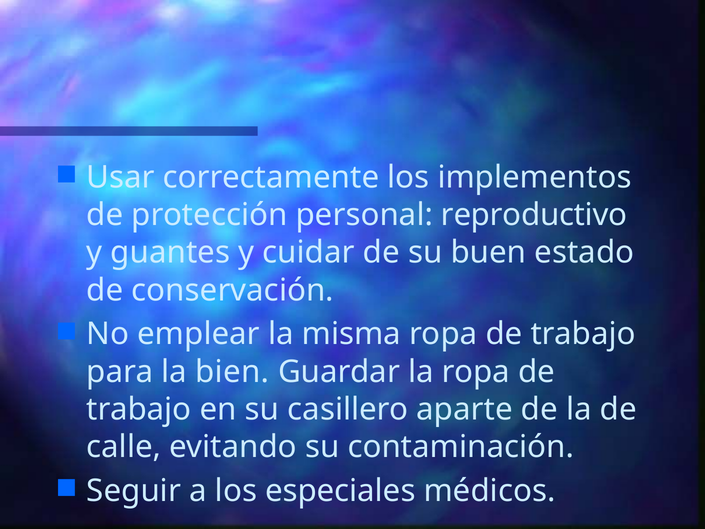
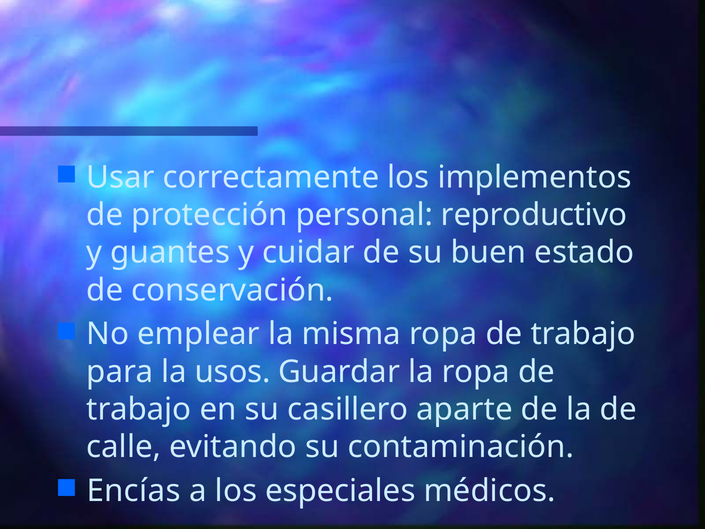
bien: bien -> usos (233, 372)
Seguir: Seguir -> Encías (134, 491)
